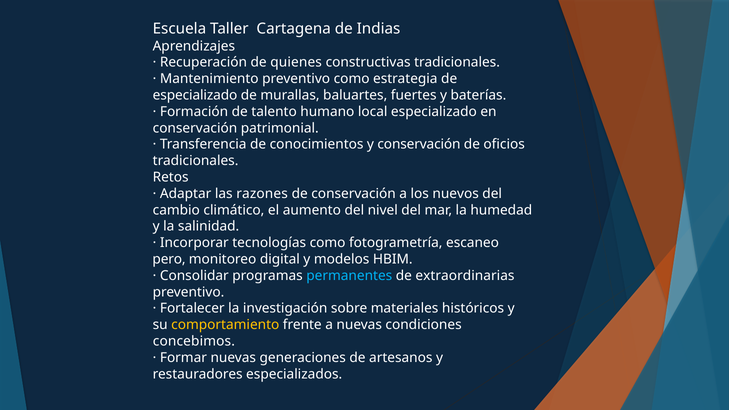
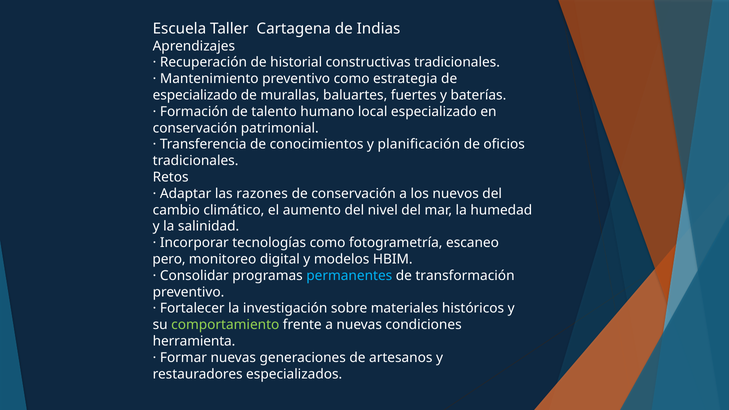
quienes: quienes -> historial (296, 62)
y conservación: conservación -> planificación (419, 144)
extraordinarias: extraordinarias -> transformación (465, 276)
comportamiento colour: yellow -> light green (225, 325)
concebimos: concebimos -> herramienta (194, 341)
